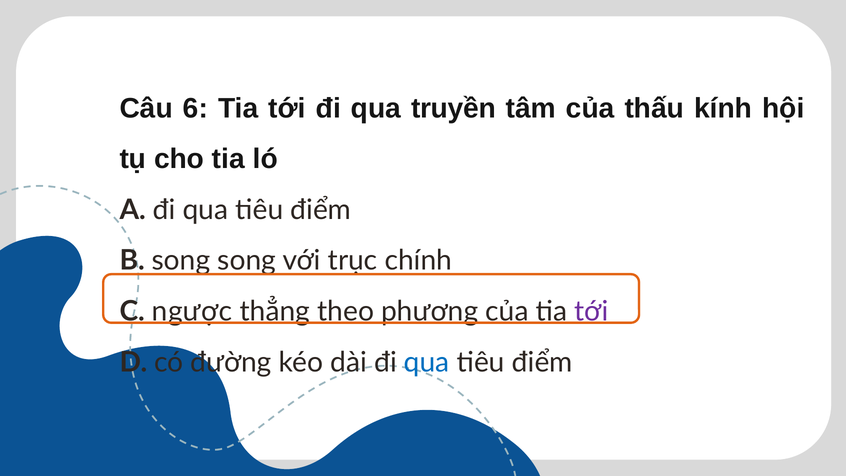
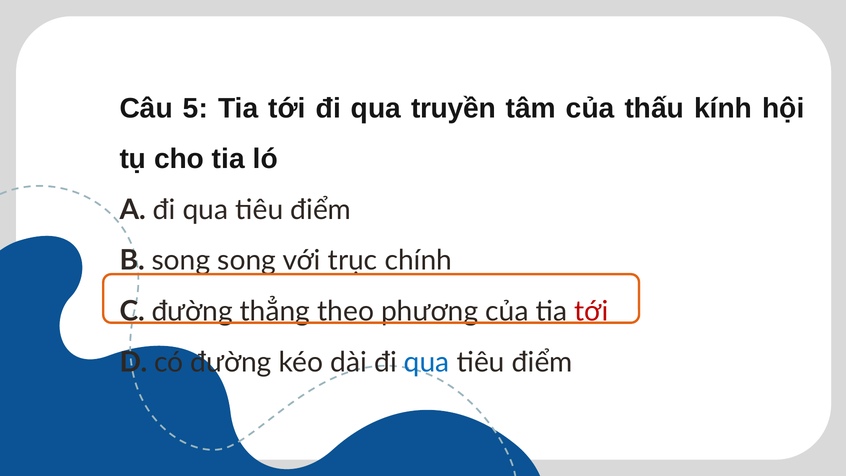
6: 6 -> 5 (196, 108)
C ngược: ngược -> đường (192, 311)
tới colour: purple -> red (591, 311)
